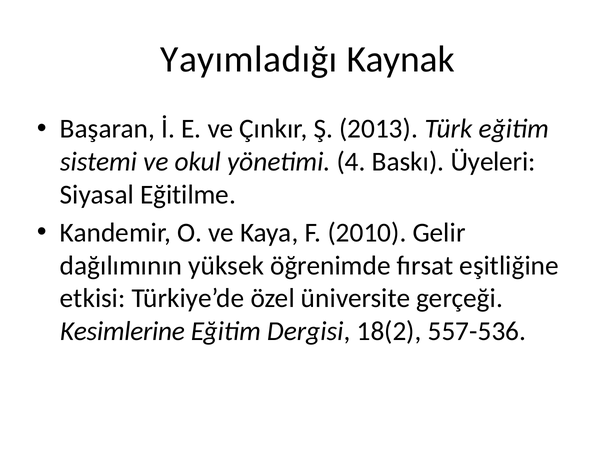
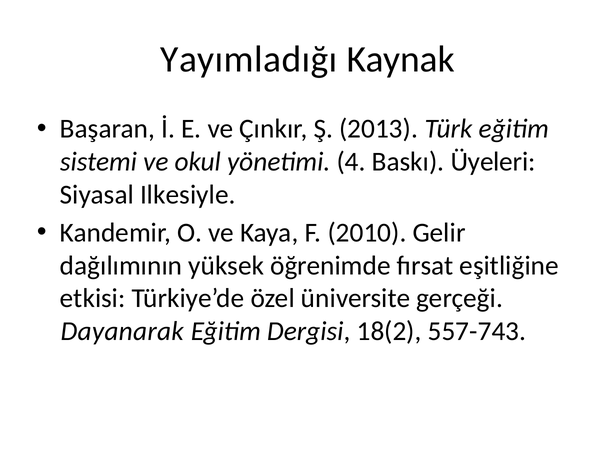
Eğitilme: Eğitilme -> Ilkesiyle (188, 195)
Kesimlerine: Kesimlerine -> Dayanarak (122, 331)
557-536: 557-536 -> 557-743 (477, 331)
